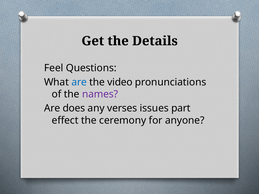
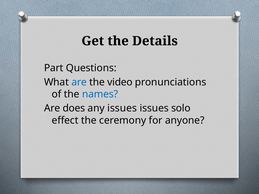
Feel: Feel -> Part (54, 68)
names colour: purple -> blue (100, 94)
any verses: verses -> issues (122, 108)
part: part -> solo (181, 108)
